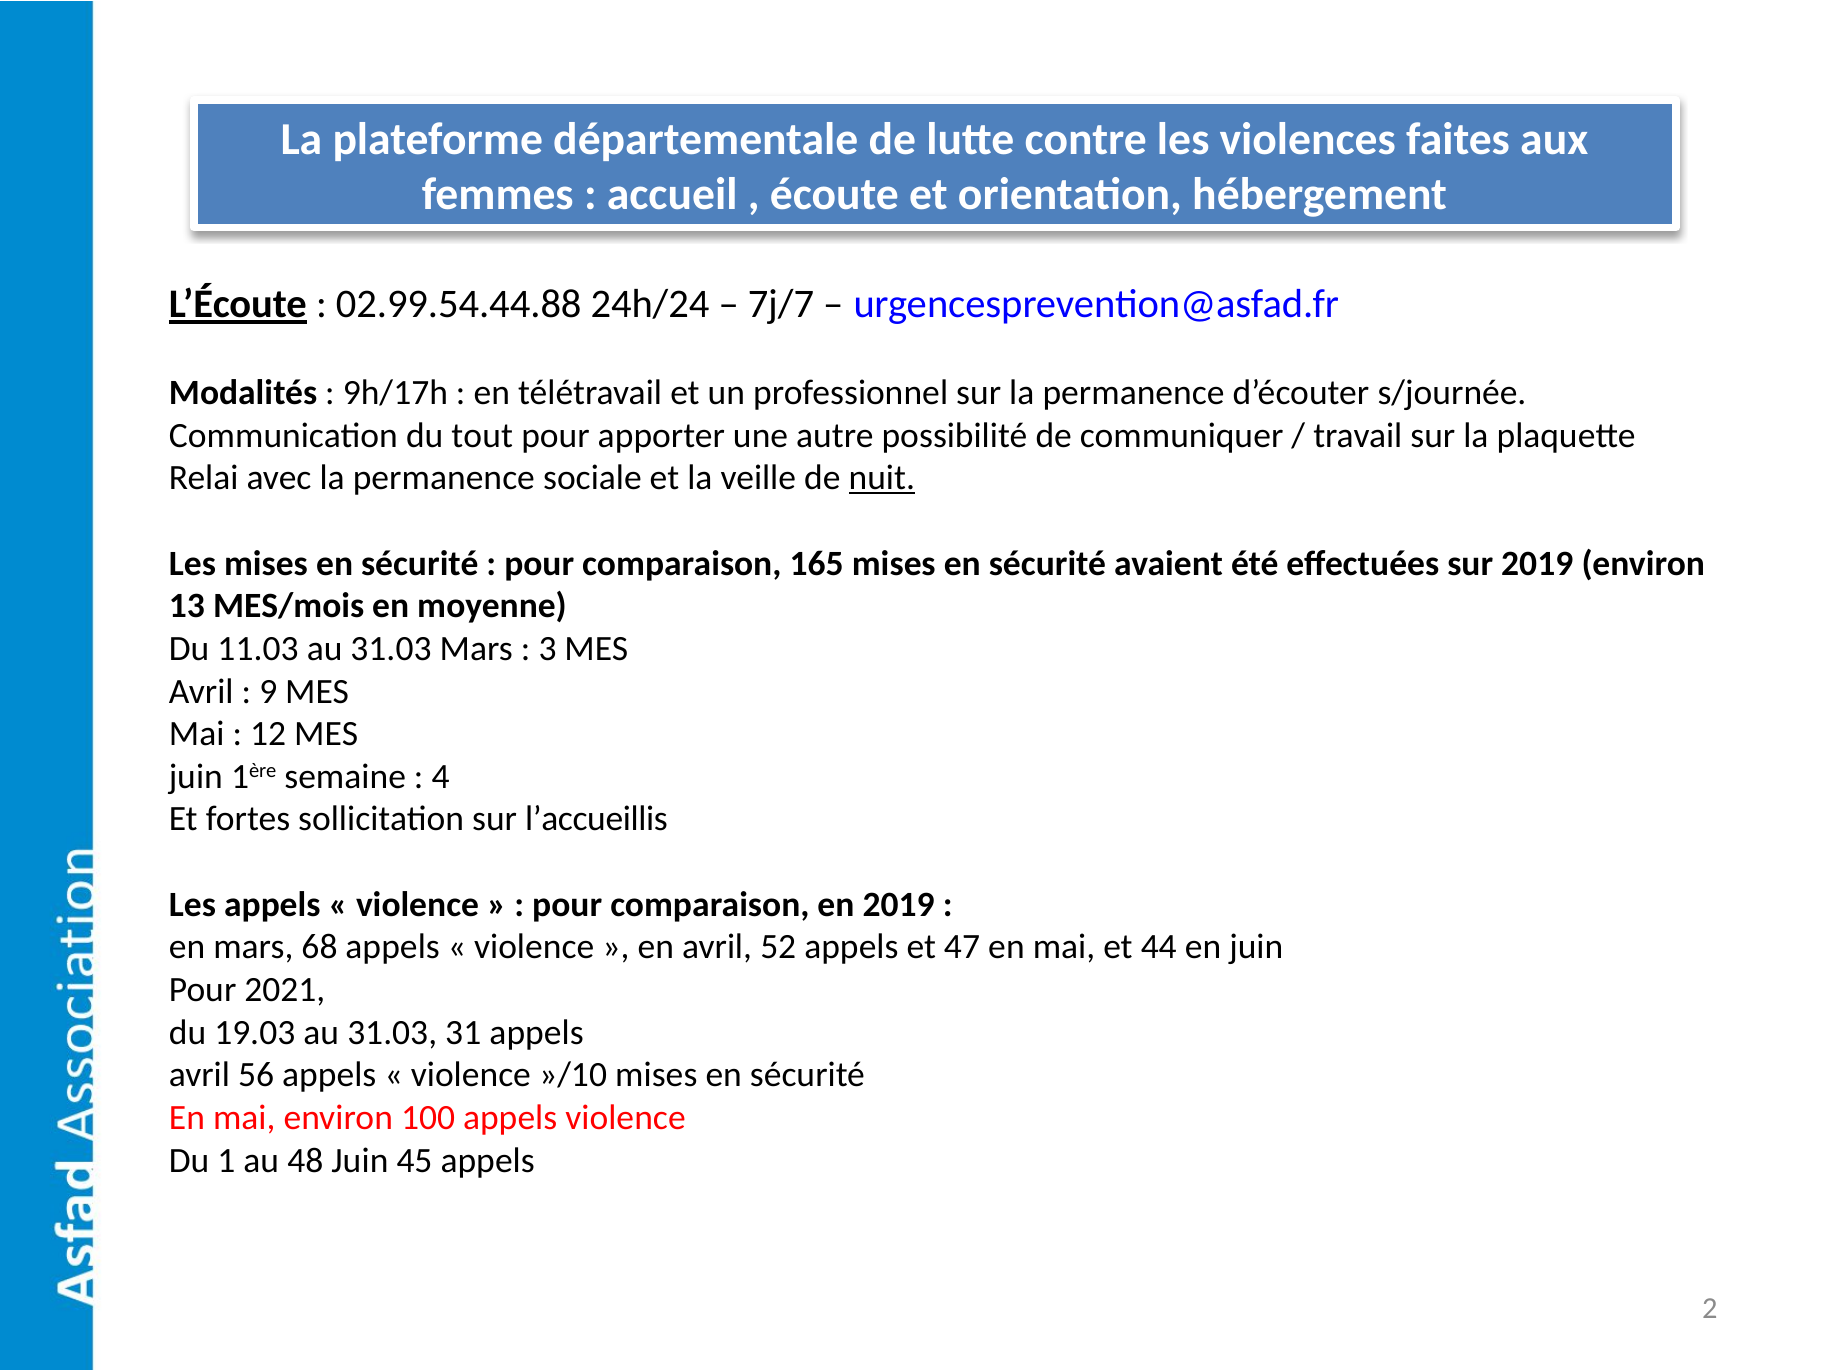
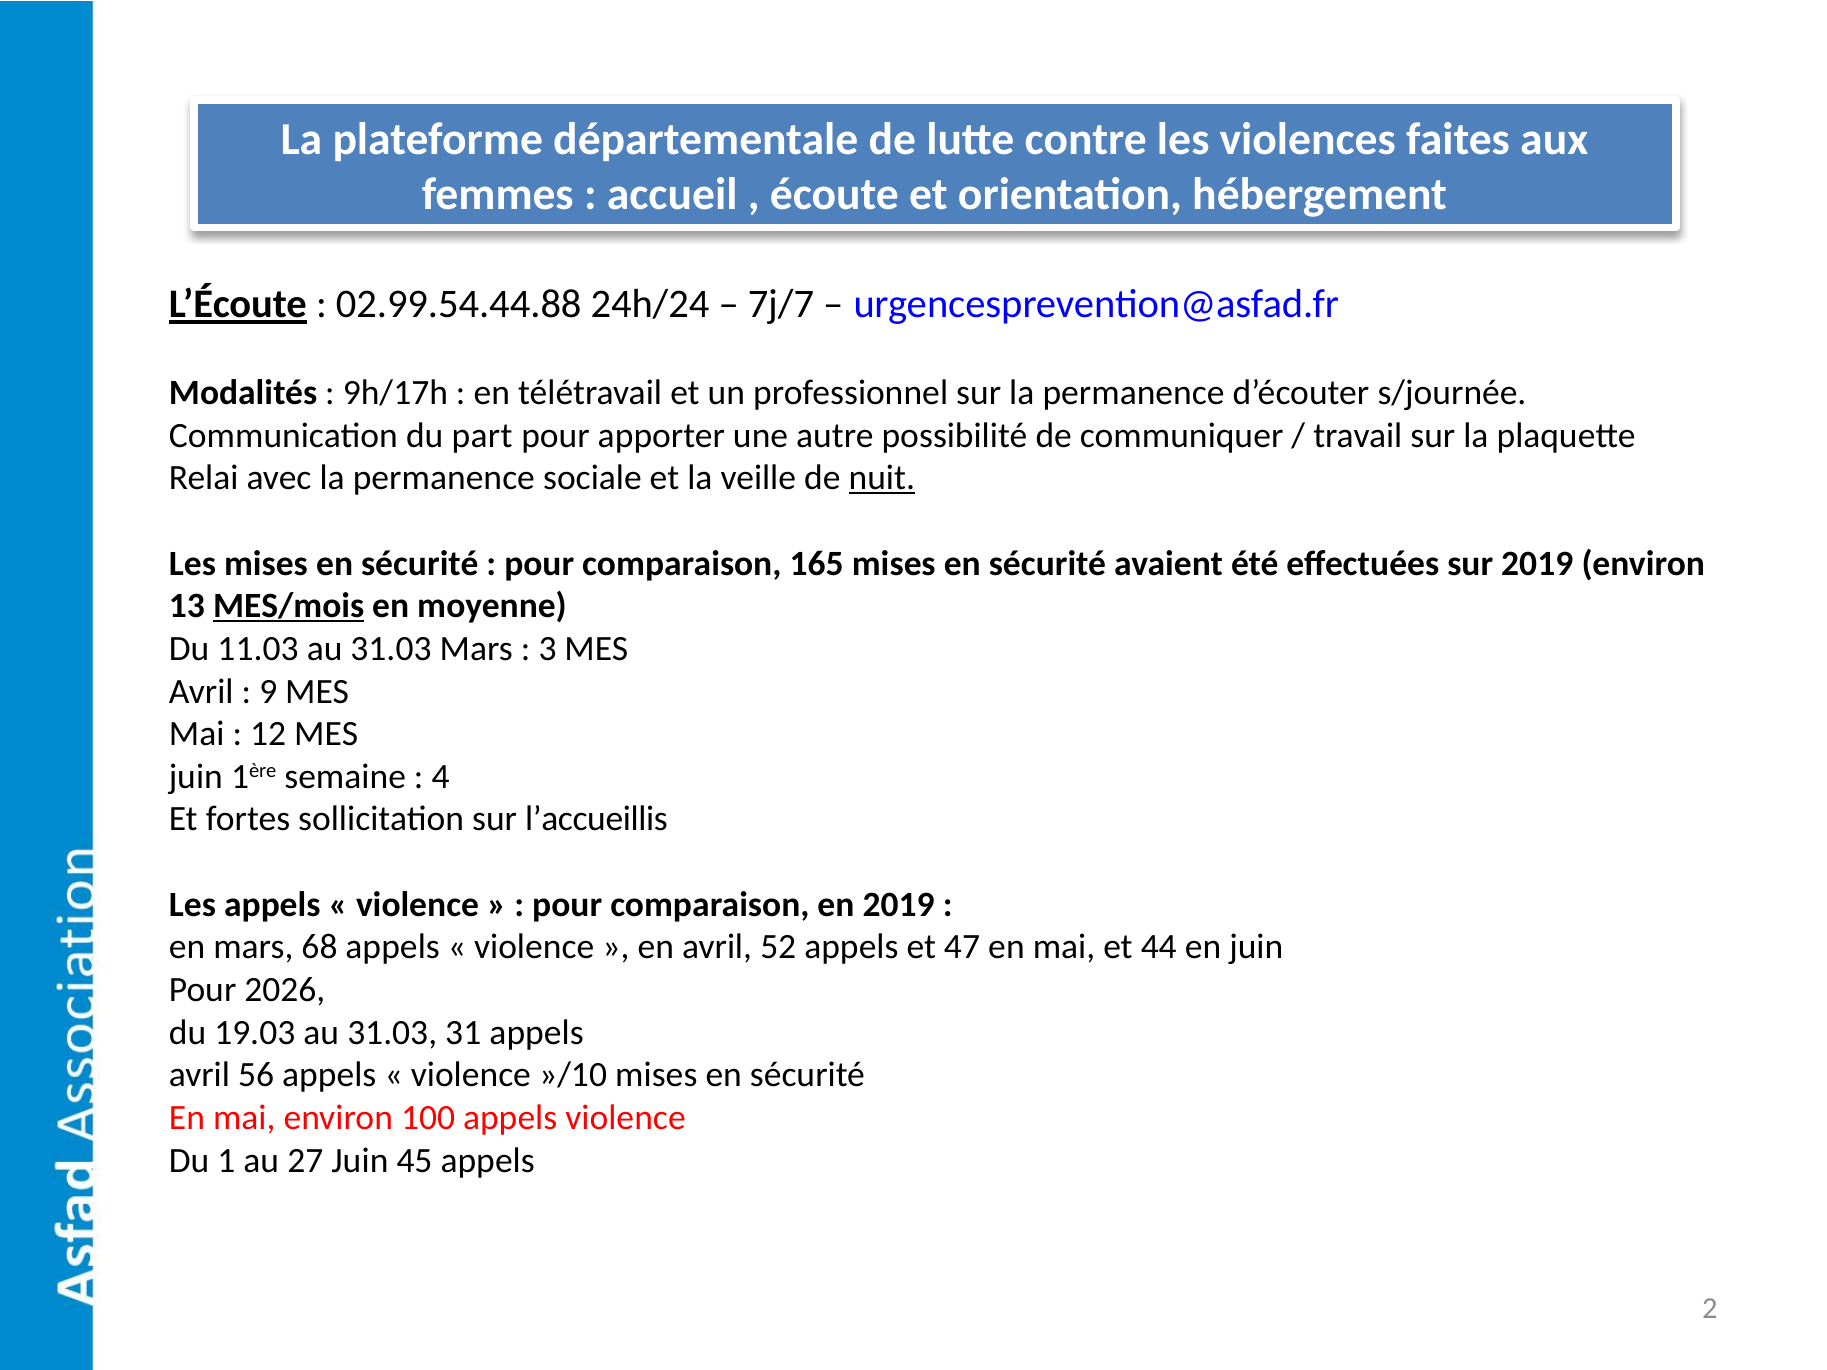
tout: tout -> part (482, 436)
MES/mois underline: none -> present (289, 606)
2021: 2021 -> 2026 (285, 990)
48: 48 -> 27 (305, 1161)
